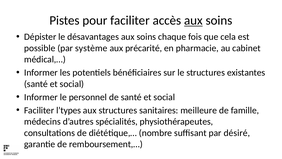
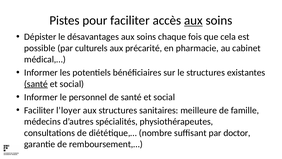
système: système -> culturels (91, 48)
santé underline: none -> present (36, 84)
l’types: l’types -> l’loyer (69, 110)
désiré: désiré -> doctor (237, 133)
